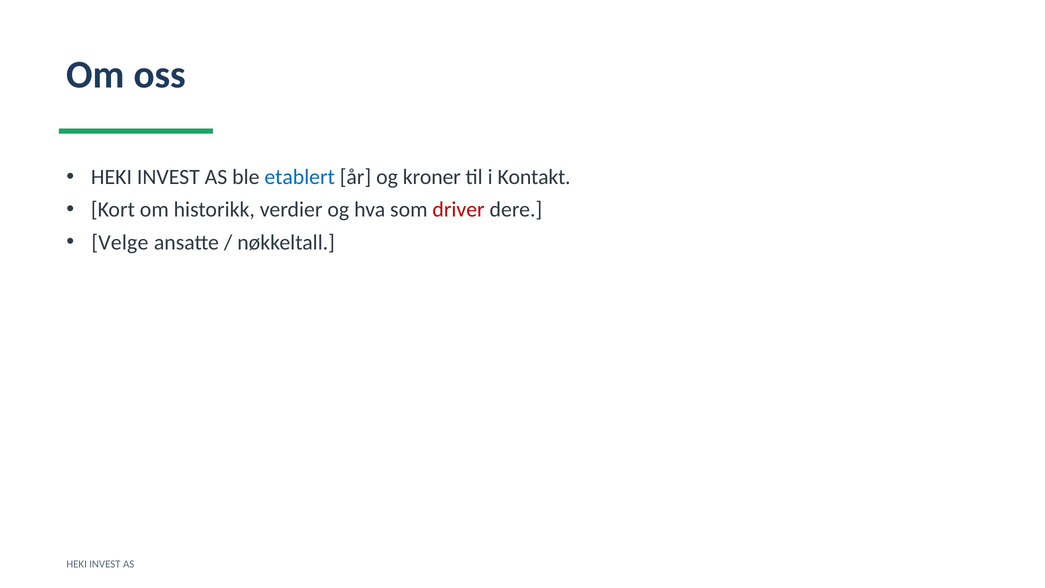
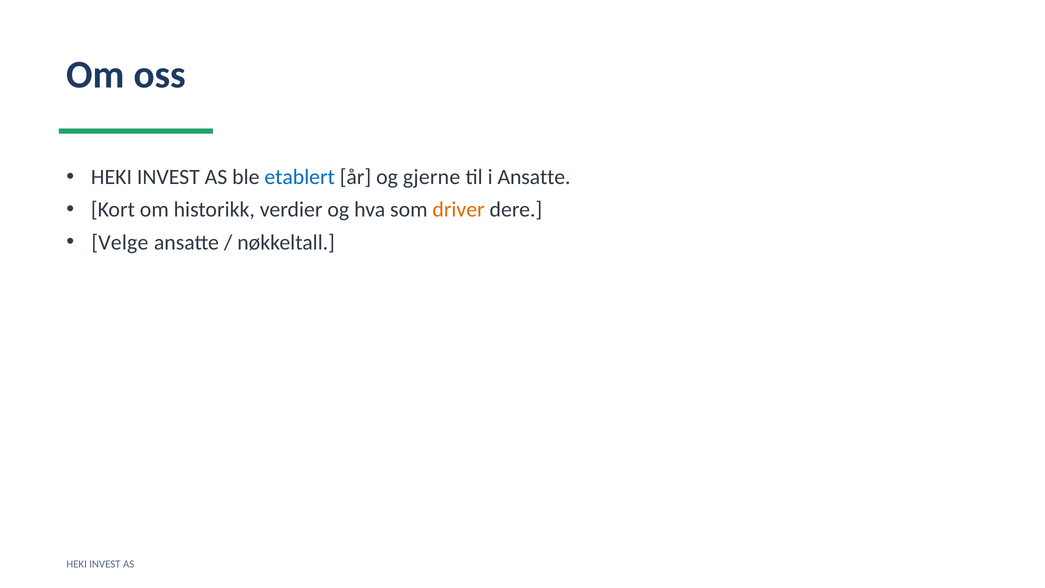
kroner: kroner -> gjerne (432, 177)
i Kontakt: Kontakt -> Ansatte (534, 177)
driver colour: red -> orange (459, 210)
